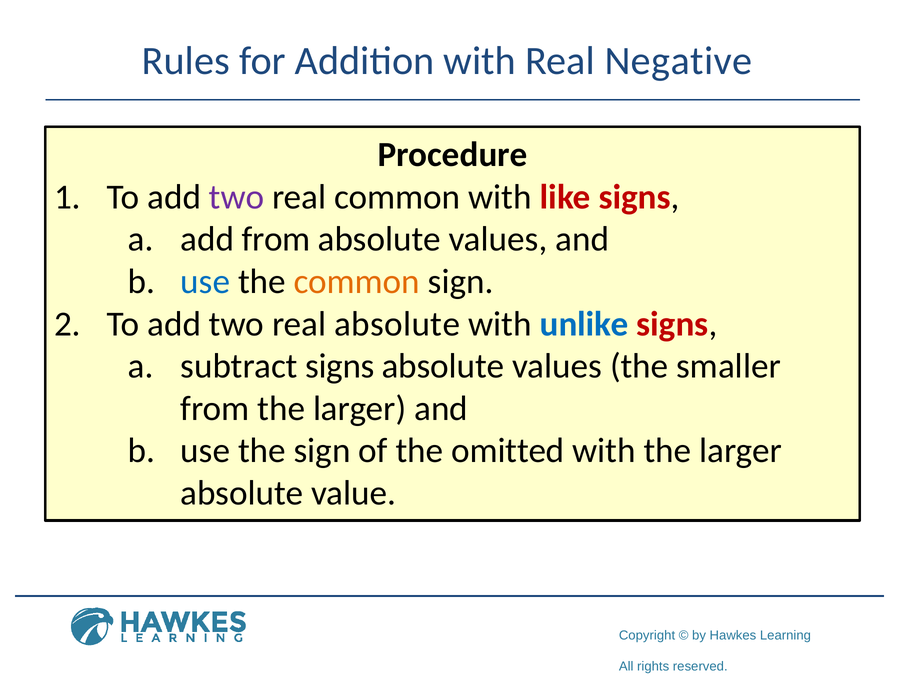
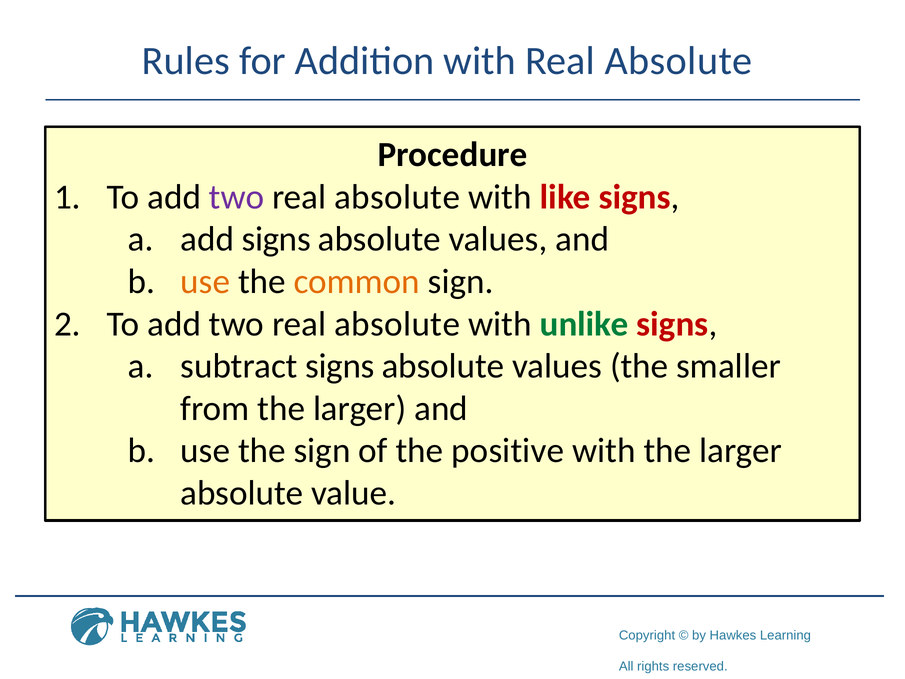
with Real Negative: Negative -> Absolute (678, 61)
common: common -> absolute (397, 197)
add from: from -> signs (276, 239)
use colour: blue -> orange (205, 282)
unlike colour: blue -> green (584, 324)
omitted: omitted -> positive (508, 451)
